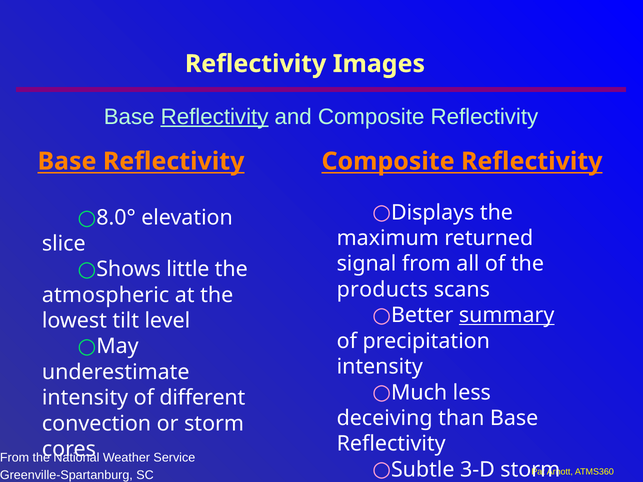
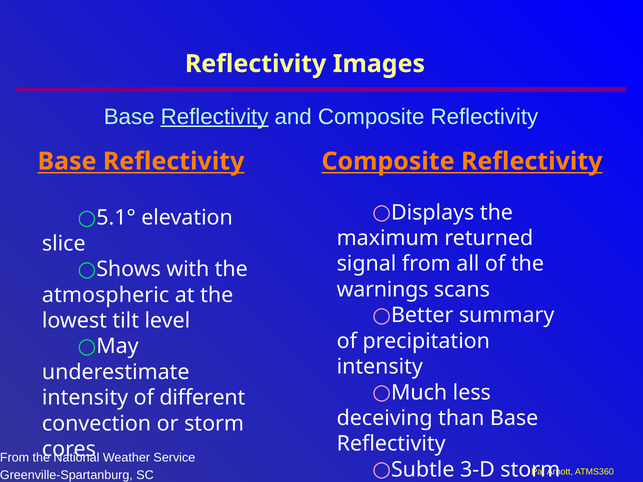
8.0°: 8.0° -> 5.1° (116, 218)
little: little -> with (188, 269)
products: products -> warnings (383, 290)
summary underline: present -> none (507, 315)
